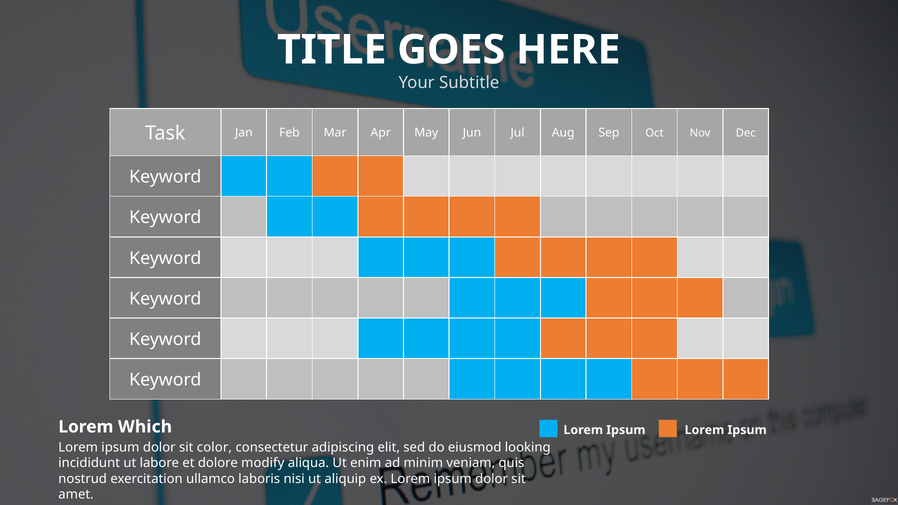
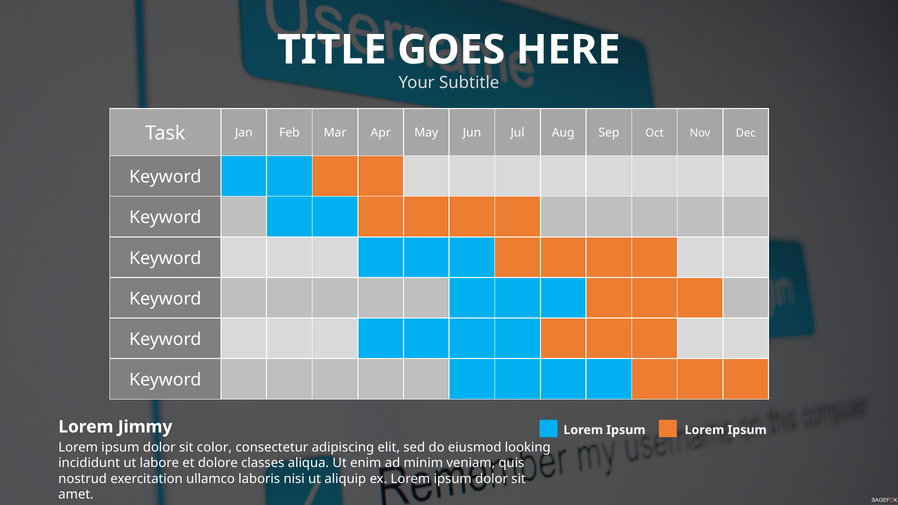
Which: Which -> Jimmy (145, 427)
modify: modify -> classes (263, 463)
